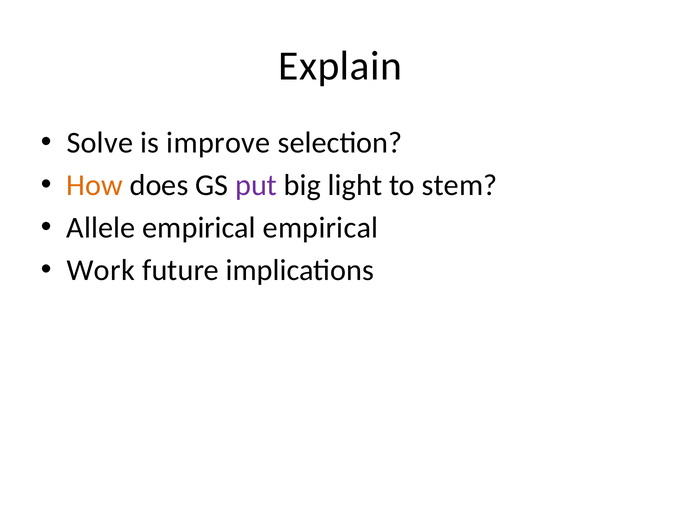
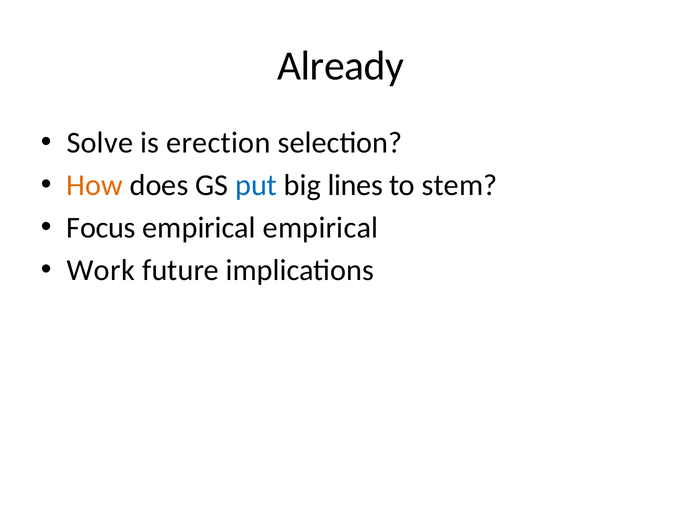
Explain: Explain -> Already (341, 66)
improve: improve -> erection (218, 143)
put colour: purple -> blue (256, 185)
light: light -> lines (355, 185)
Allele: Allele -> Focus (101, 228)
